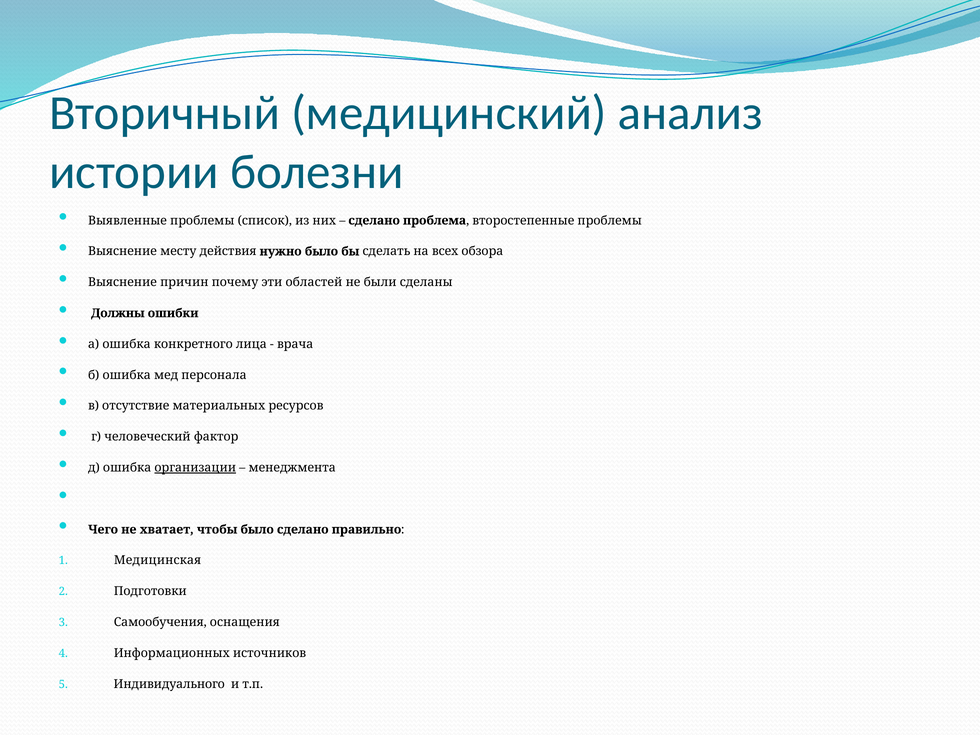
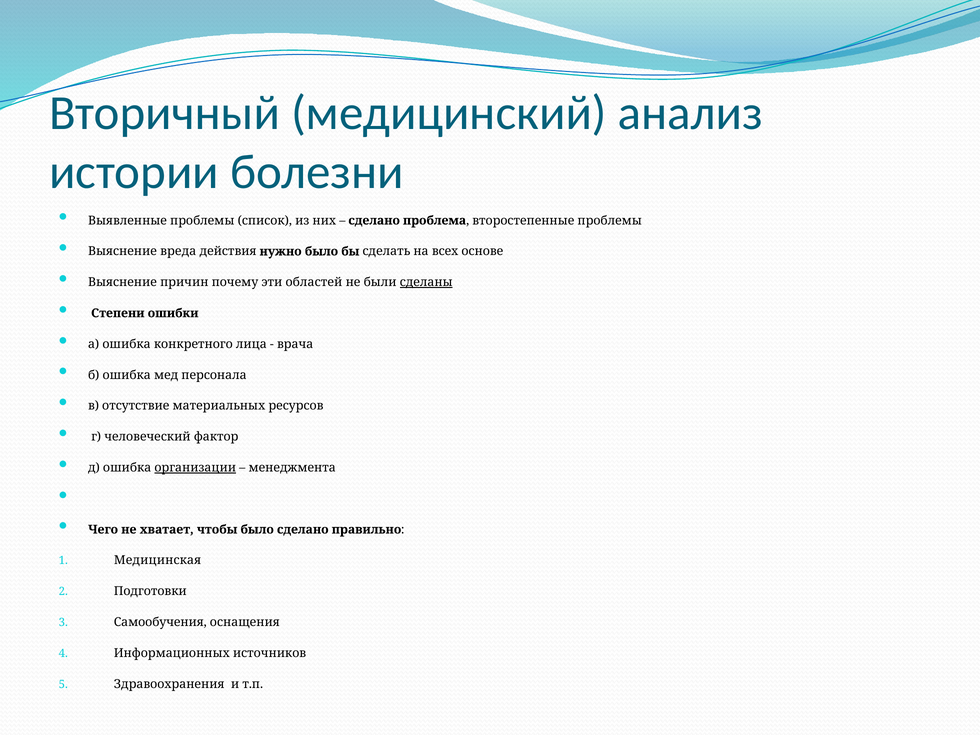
месту: месту -> вреда (178, 251)
обзора: обзора -> основе (482, 251)
сделаны underline: none -> present (426, 282)
Должны: Должны -> Степени (118, 313)
Индивидуального: Индивидуального -> Здравоохранения (169, 684)
